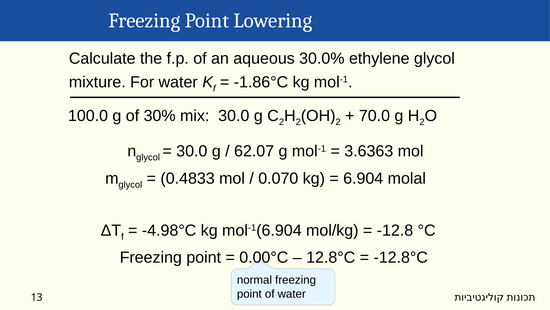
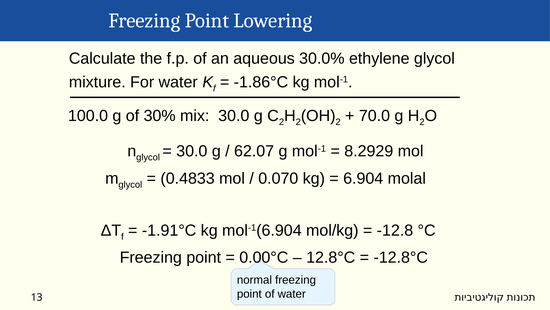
3.6363: 3.6363 -> 8.2929 (369, 151)
-4.98°C: -4.98°C -> -1.91°C (169, 230)
